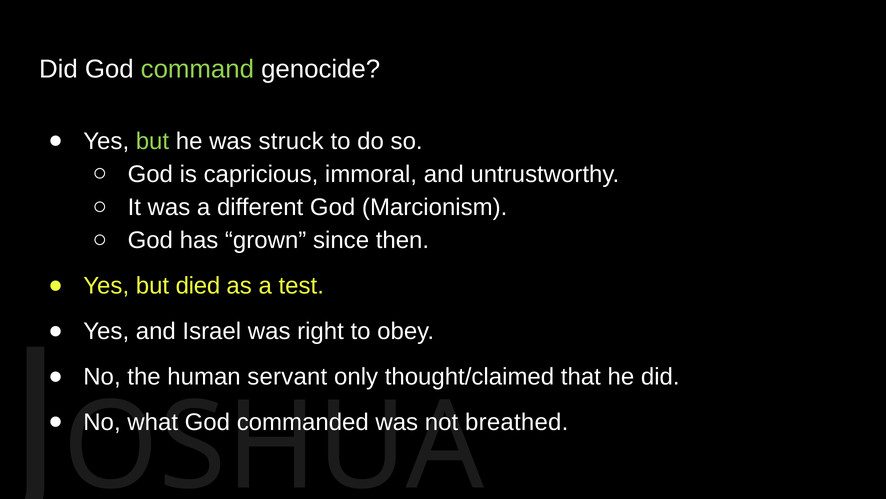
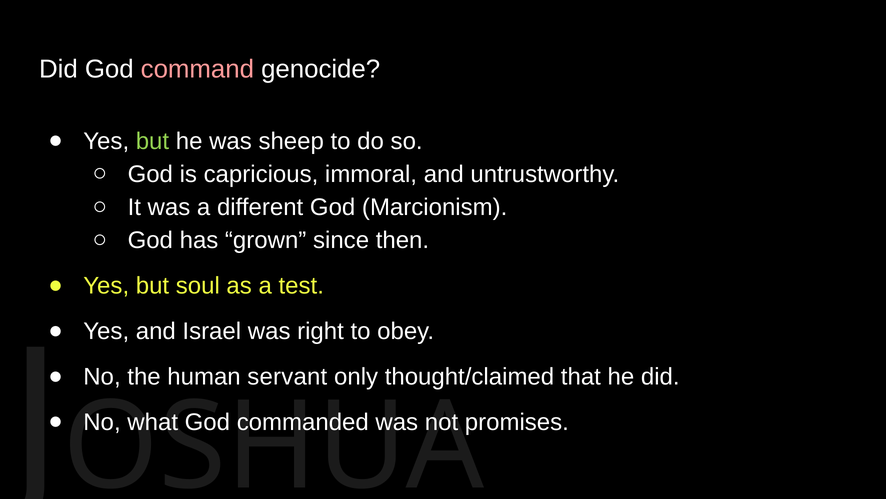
command colour: light green -> pink (197, 69)
struck: struck -> sheep (291, 141)
died: died -> soul (198, 286)
breathed: breathed -> promises (517, 422)
